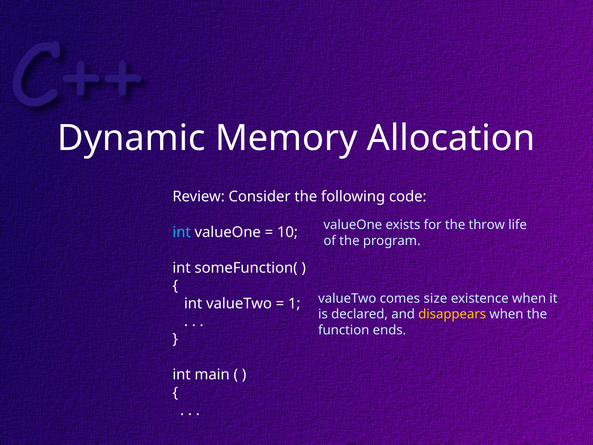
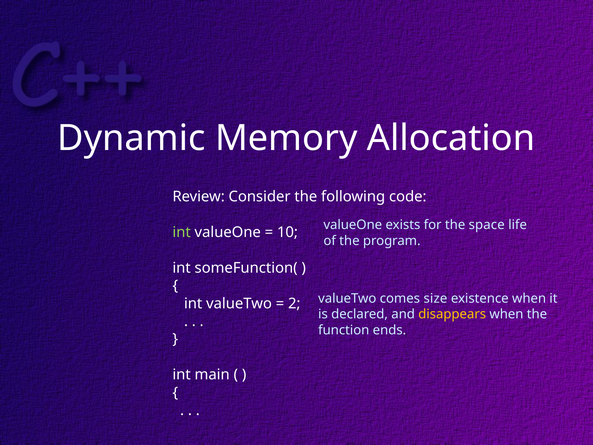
throw: throw -> space (487, 225)
int colour: light blue -> light green (182, 232)
1: 1 -> 2 (294, 303)
